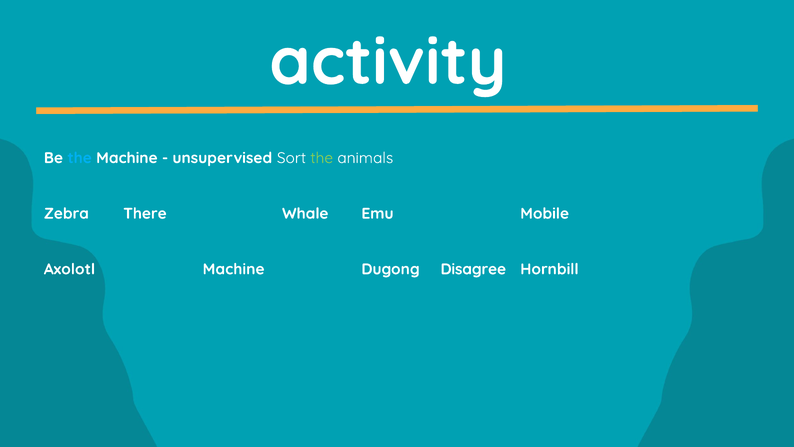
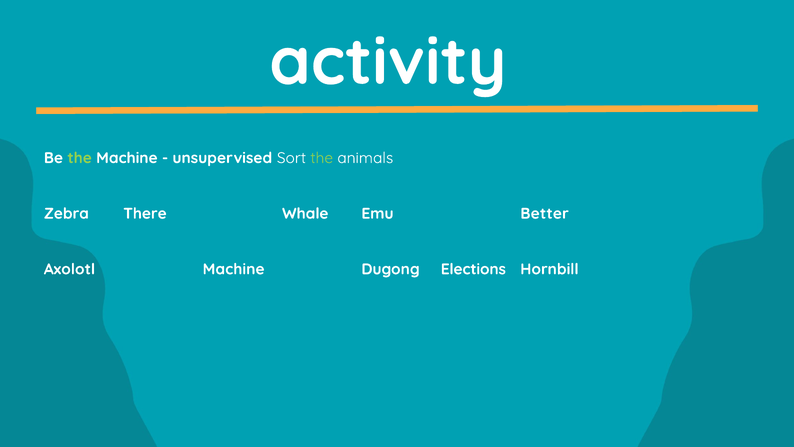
the colour: light blue -> light green (80, 158)
Mobile: Mobile -> Better (545, 213)
Disagree: Disagree -> Elections (473, 269)
